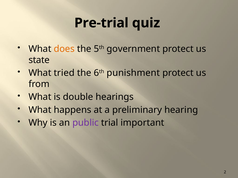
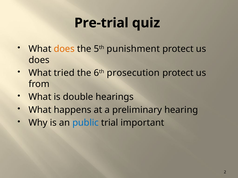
government: government -> punishment (133, 49)
state: state -> does (39, 60)
punishment: punishment -> prosecution (133, 73)
public colour: purple -> blue (86, 123)
